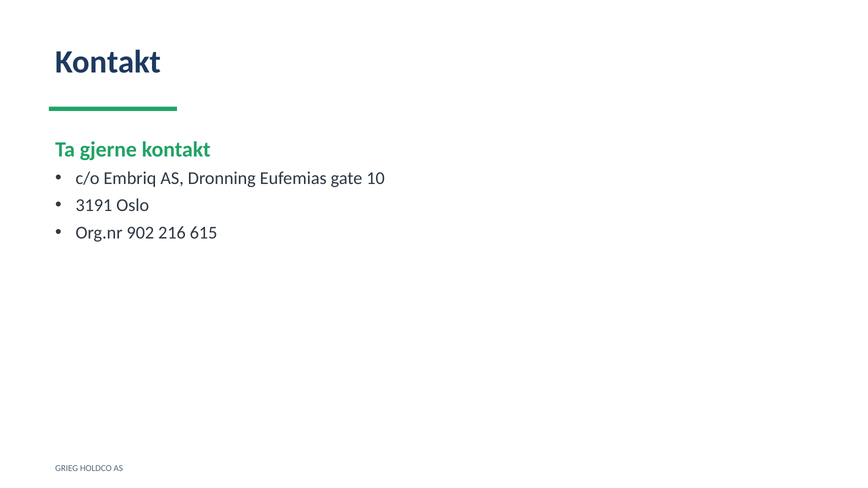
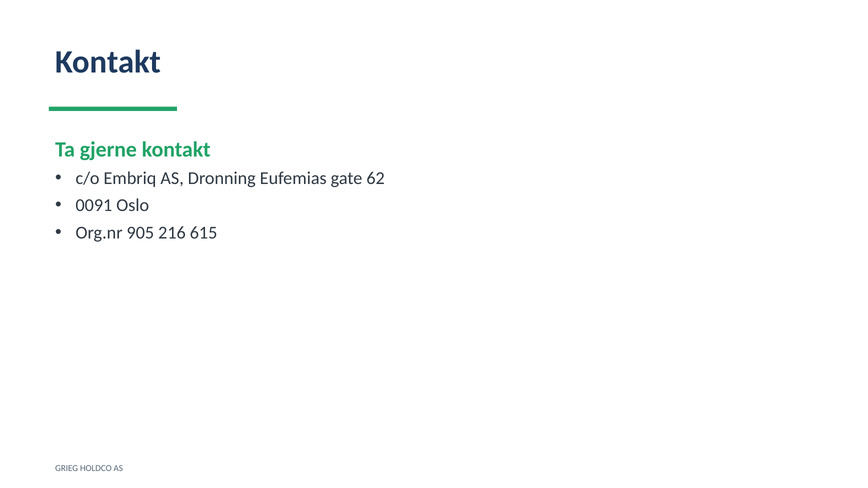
10: 10 -> 62 (376, 178)
3191: 3191 -> 0091 (94, 206)
902: 902 -> 905 (140, 233)
